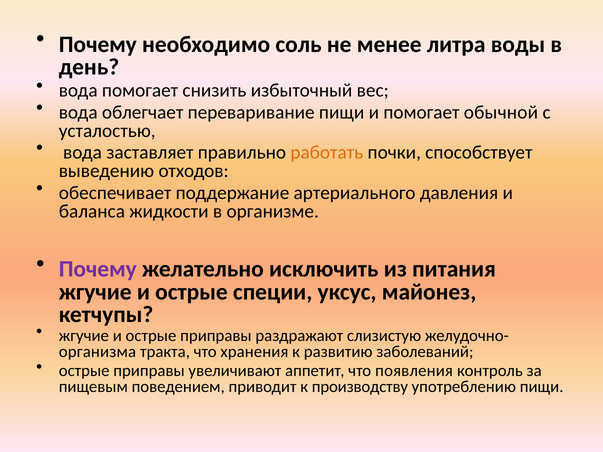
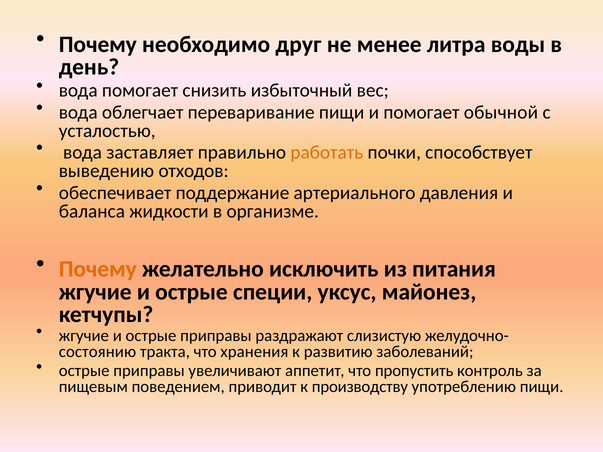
соль: соль -> друг (298, 44)
Почему colour: purple -> orange (98, 269)
организма: организма -> состоянию (97, 352)
появления: появления -> пропустить (414, 371)
